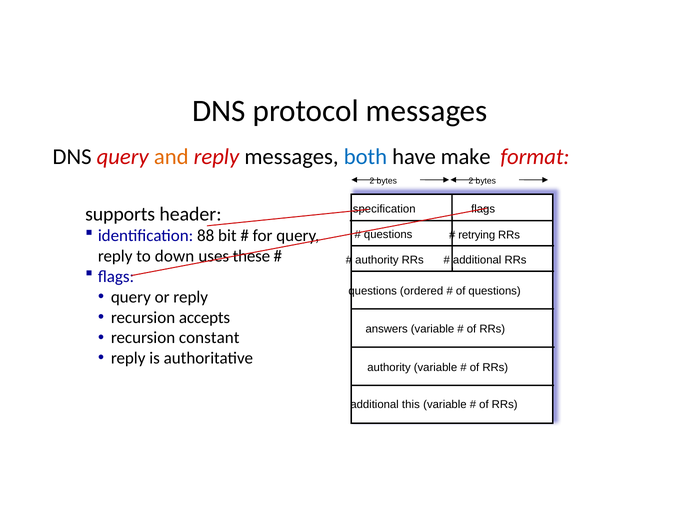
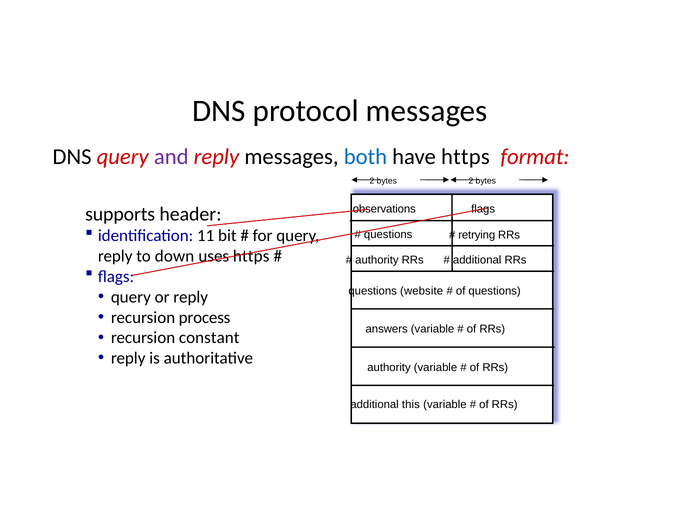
and colour: orange -> purple (171, 157)
have make: make -> https (465, 157)
specification: specification -> observations (384, 209)
88: 88 -> 11 (206, 236)
uses these: these -> https (251, 256)
ordered: ordered -> website (422, 291)
accepts: accepts -> process (205, 317)
